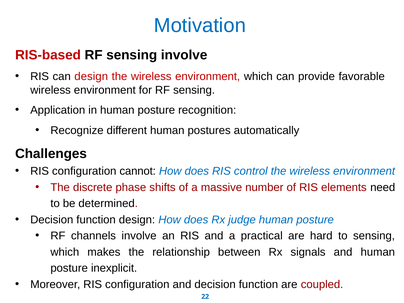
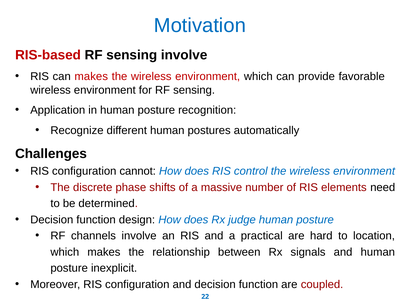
can design: design -> makes (91, 77)
to sensing: sensing -> location (374, 236)
